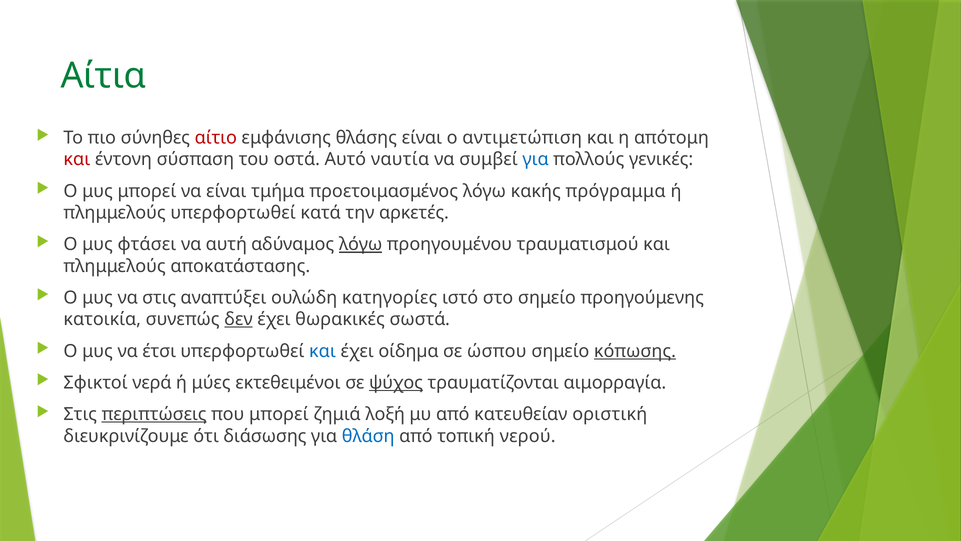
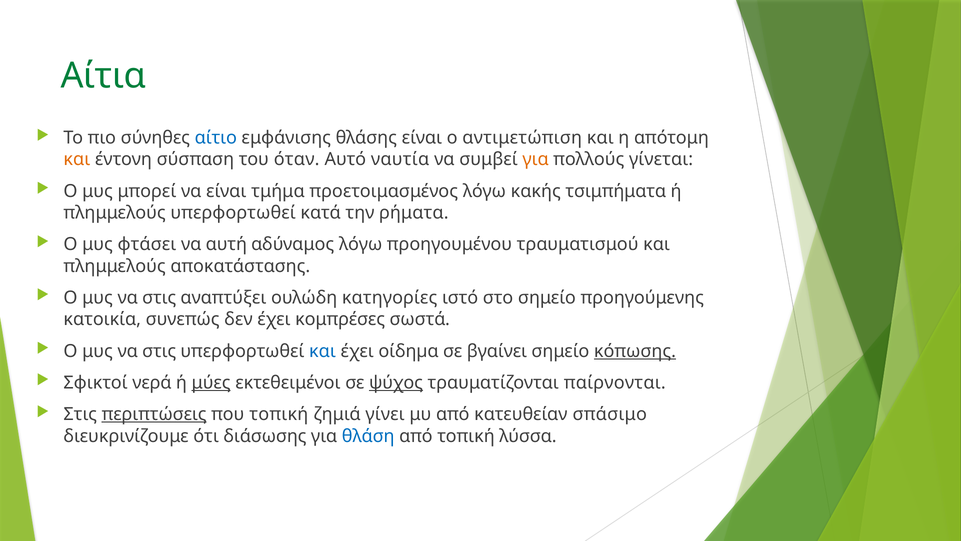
αίτιο colour: red -> blue (216, 138)
και colour: red -> orange (77, 159)
οστά: οστά -> όταν (297, 159)
για colour: blue -> orange (536, 159)
γενικές: γενικές -> γίνεται (661, 159)
πρόγραμμα: πρόγραμμα -> τσιμπήματα (616, 191)
αρκετές: αρκετές -> ρήματα (414, 213)
λόγω underline: present -> none (361, 244)
δεν underline: present -> none (238, 319)
θωρακικές: θωρακικές -> κομπρέσες (340, 319)
έτσι: έτσι -> στις (159, 351)
ώσπου: ώσπου -> βγαίνει (497, 351)
μύες underline: none -> present (211, 382)
αιμορραγία: αιμορραγία -> παίρνονται (615, 382)
που μπορεί: μπορεί -> τοπική (279, 414)
λοξή: λοξή -> γίνει (385, 414)
οριστική: οριστική -> σπάσιμο (610, 414)
νερού: νερού -> λύσσα (528, 436)
